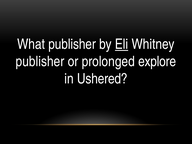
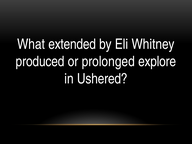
What publisher: publisher -> extended (72, 44)
Eli underline: present -> none (122, 44)
publisher: publisher -> produced (40, 61)
